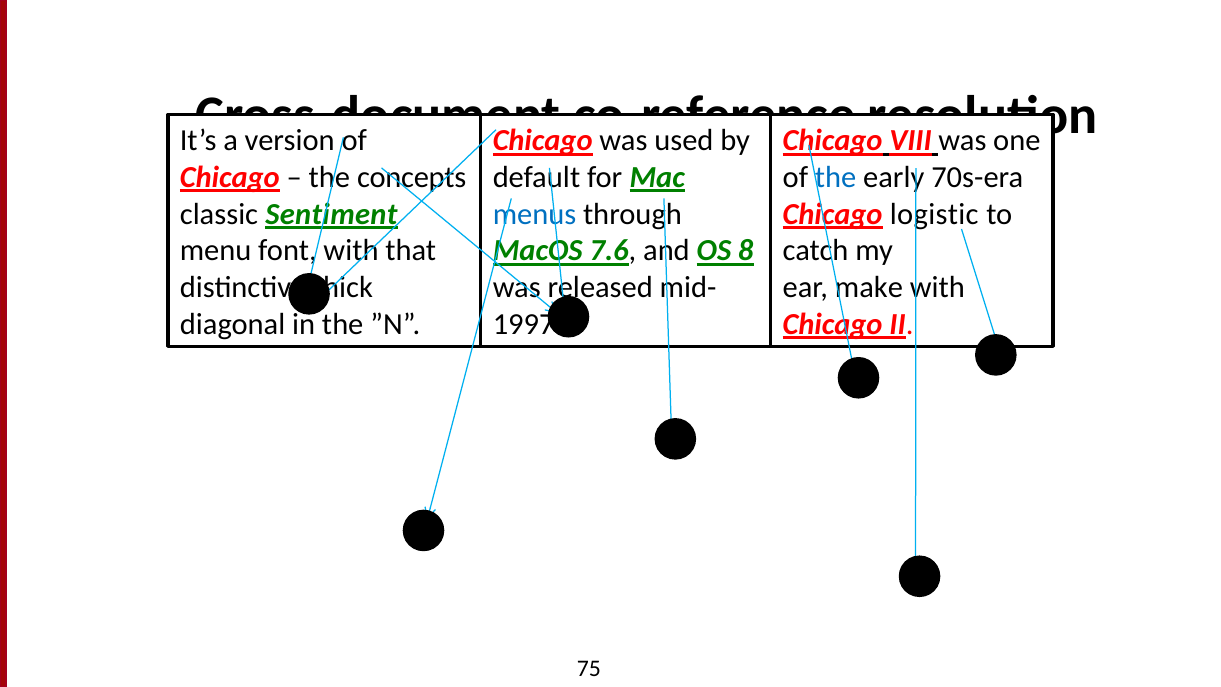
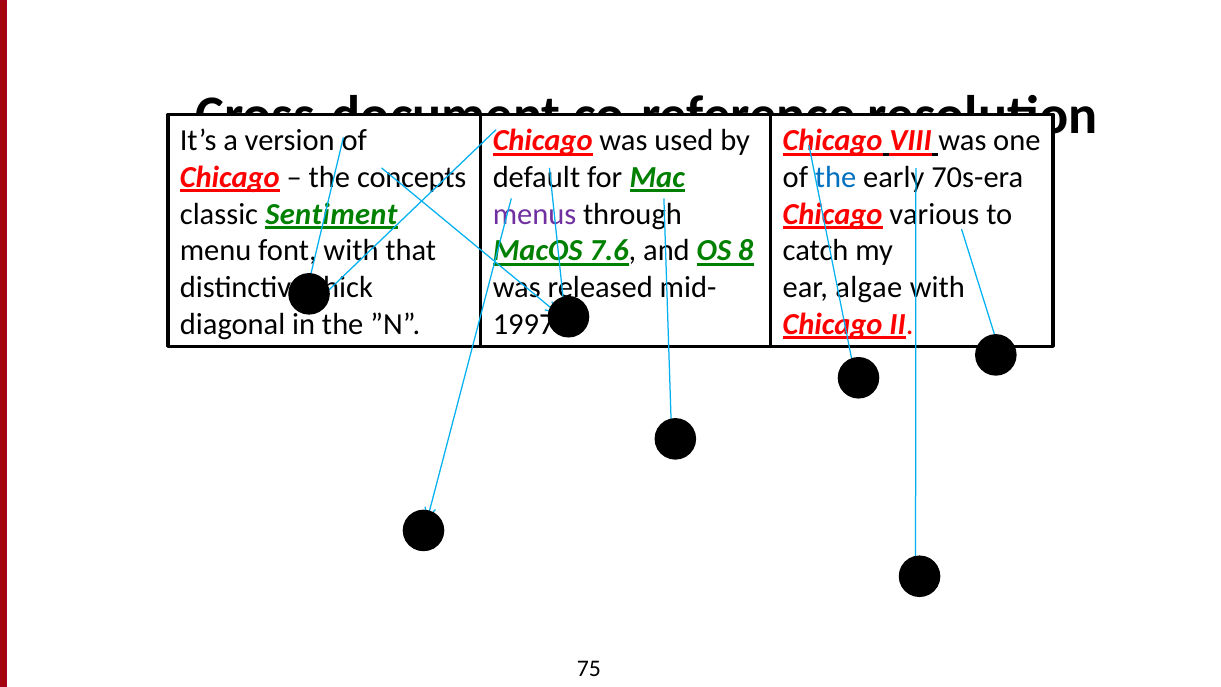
menus colour: blue -> purple (535, 214)
logistic: logistic -> various (934, 214)
make: make -> algae (869, 287)
